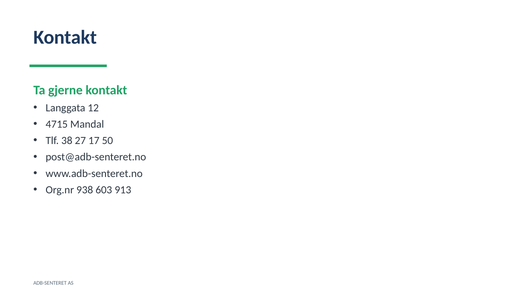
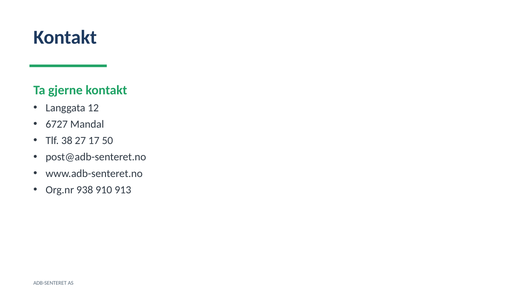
4715: 4715 -> 6727 (57, 124)
603: 603 -> 910 (104, 190)
